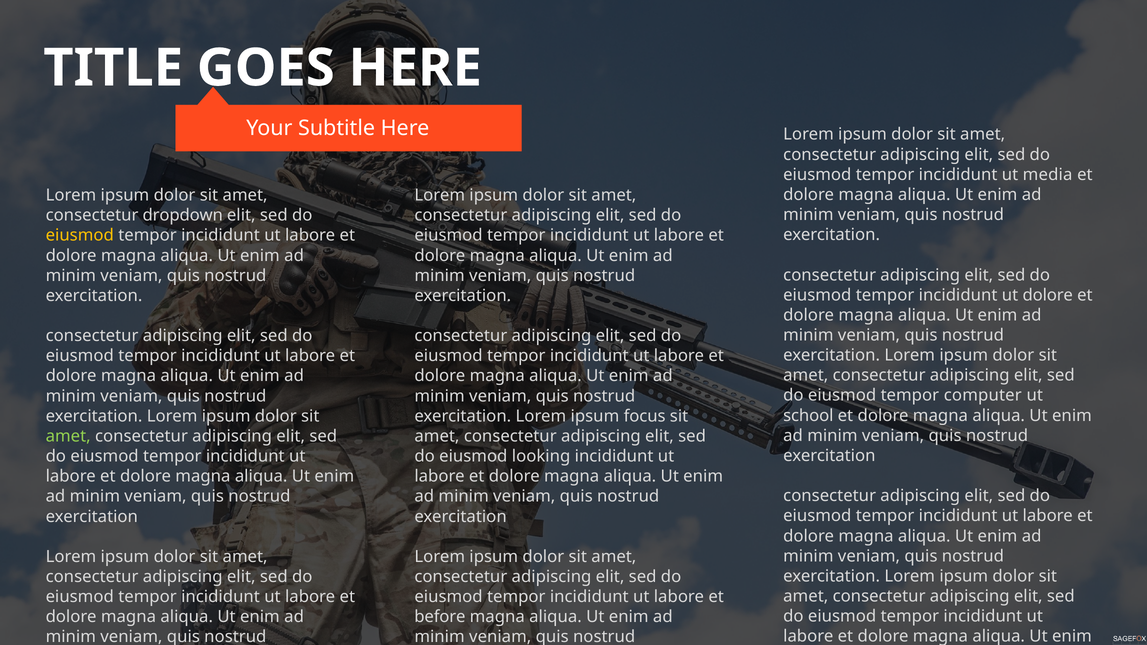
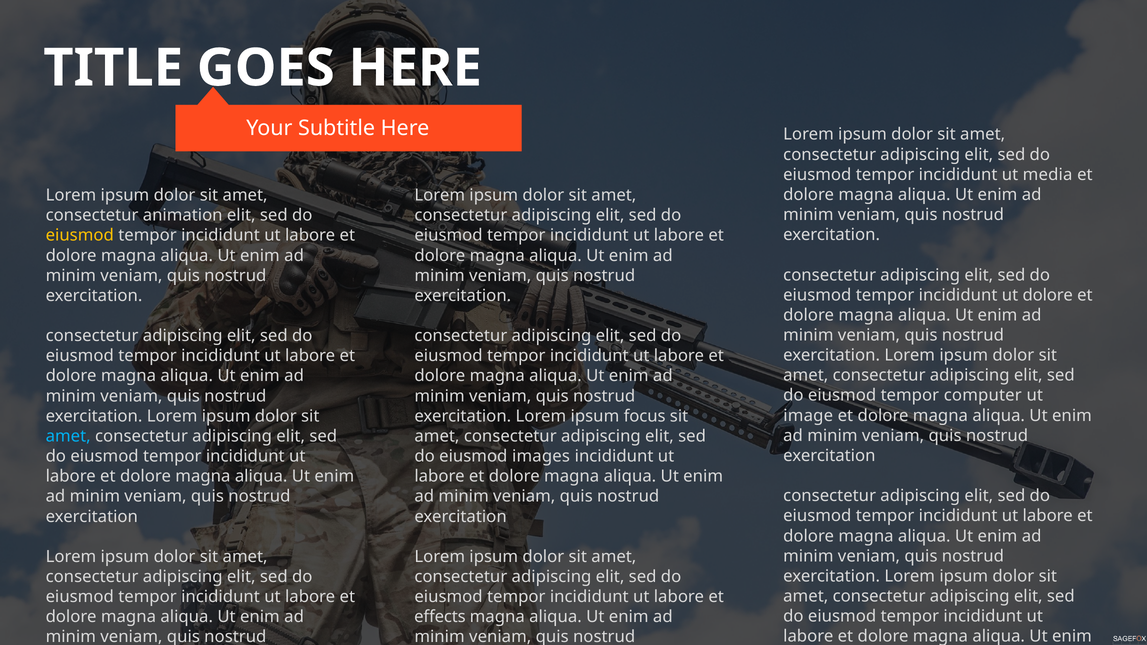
dropdown: dropdown -> animation (183, 215)
school: school -> image (808, 416)
amet colour: light green -> light blue (68, 436)
looking: looking -> images (541, 456)
before: before -> effects (440, 617)
